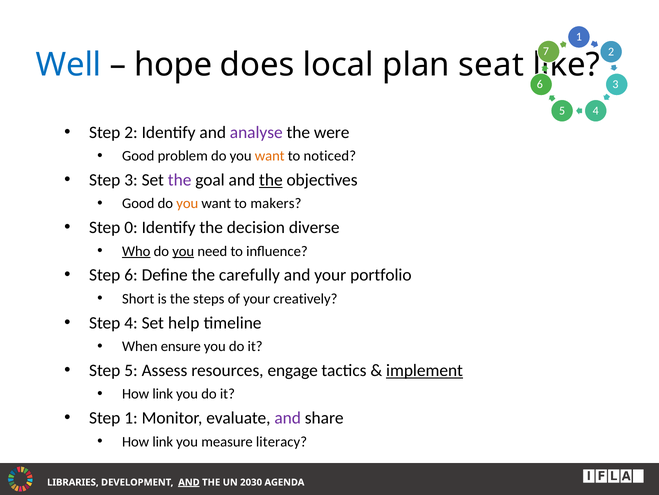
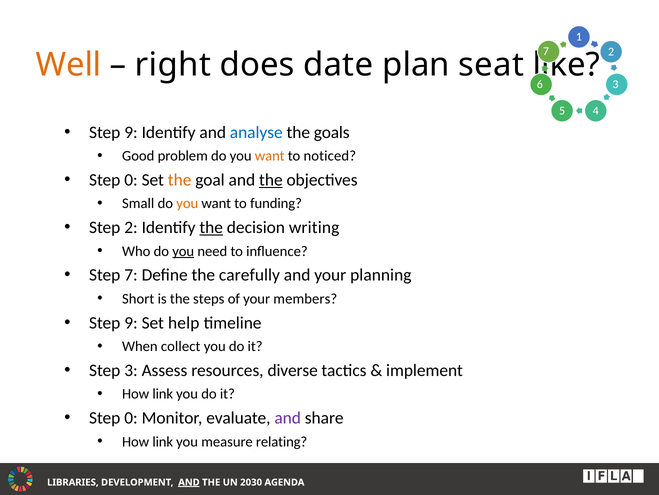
Well colour: blue -> orange (69, 65)
hope: hope -> right (173, 65)
local: local -> date (338, 65)
2: 2 -> 9 (131, 132)
analyse colour: purple -> blue (256, 132)
were: were -> goals (332, 132)
3: 3 -> 0 (131, 180)
the colour: purple -> orange (180, 180)
Good: Good -> Small (138, 203)
makers: makers -> funding (276, 203)
Step 0: 0 -> 2 (131, 227)
the underline: none -> present (211, 227)
diverse: diverse -> writing (314, 227)
Who underline: present -> none (136, 251)
Step 6: 6 -> 7 (131, 275)
portfolio: portfolio -> planning (381, 275)
creatively: creatively -> members (305, 298)
4: 4 -> 9 (131, 322)
ensure: ensure -> collect (181, 346)
Step 5: 5 -> 3 (131, 370)
engage: engage -> diverse (293, 370)
implement underline: present -> none (425, 370)
1: 1 -> 0 (131, 417)
literacy: literacy -> relating (282, 441)
